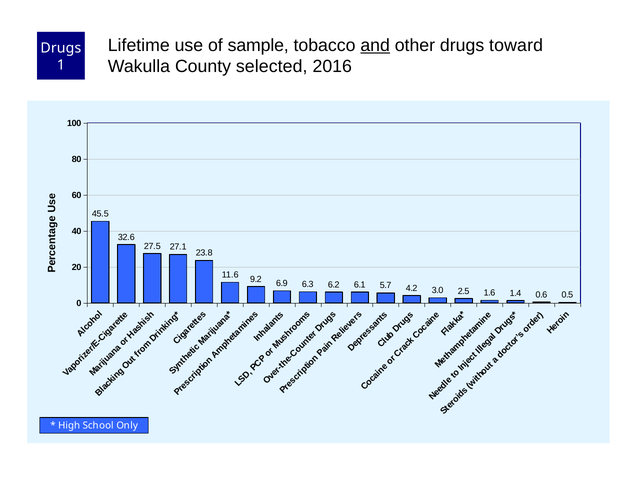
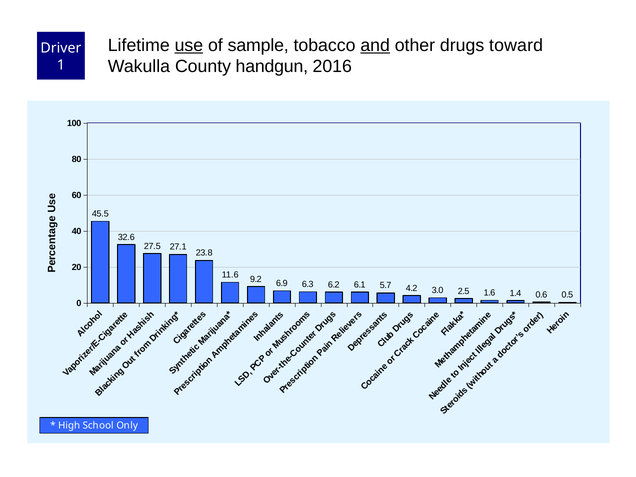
use underline: none -> present (189, 45)
Drugs: Drugs -> Driver (61, 48)
selected: selected -> handgun (272, 66)
